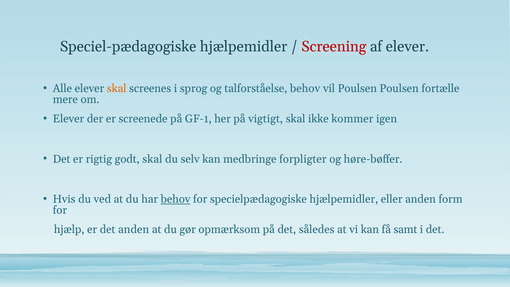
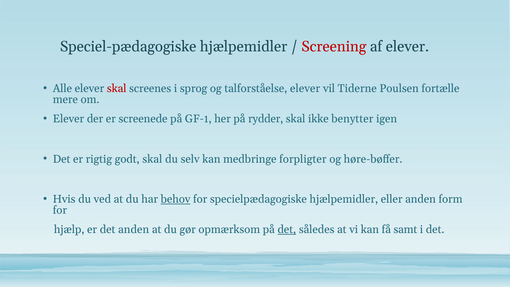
skal colour: orange -> red (117, 89)
talforståelse behov: behov -> elever (305, 89)
vil Poulsen: Poulsen -> Tiderne (357, 89)
vigtigt: vigtigt -> rydder (266, 119)
kommer: kommer -> benytter (352, 119)
det underline: none -> present (287, 229)
